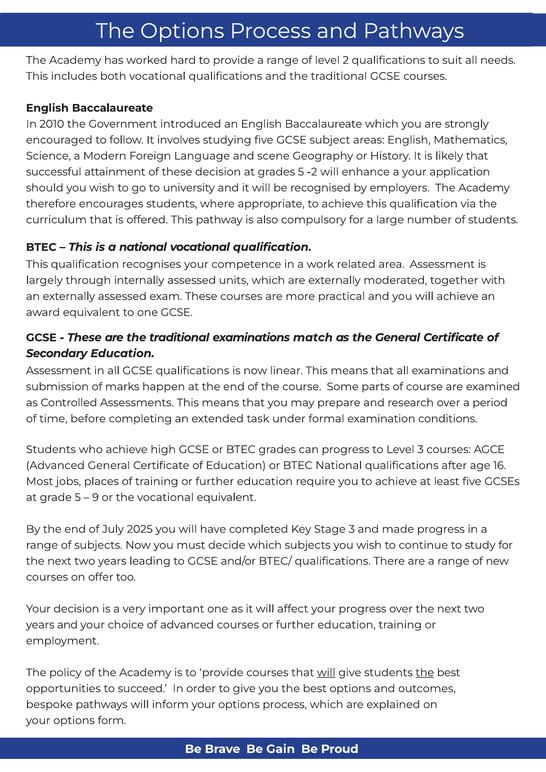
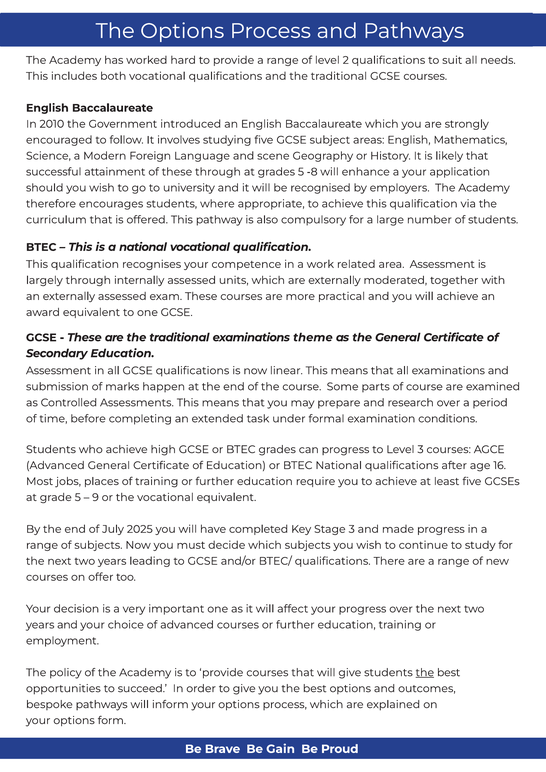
these decision: decision -> through (218, 172)
-2: -2 -> -8 (312, 172)
match: match -> theme (313, 338)
will underline: present -> none (326, 673)
